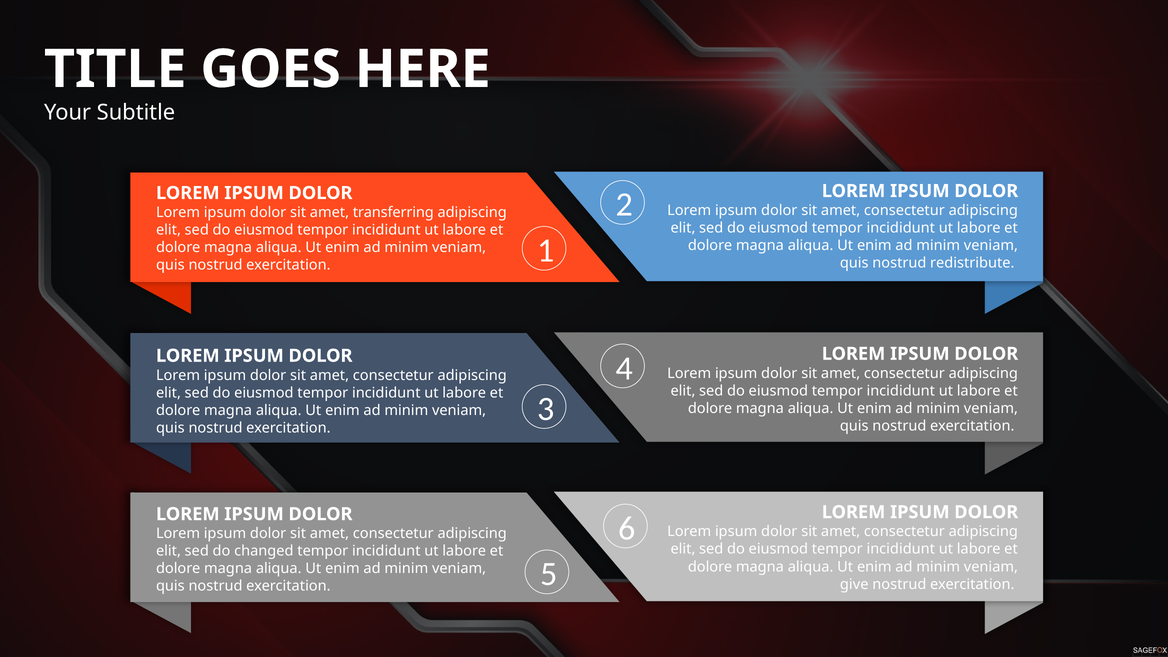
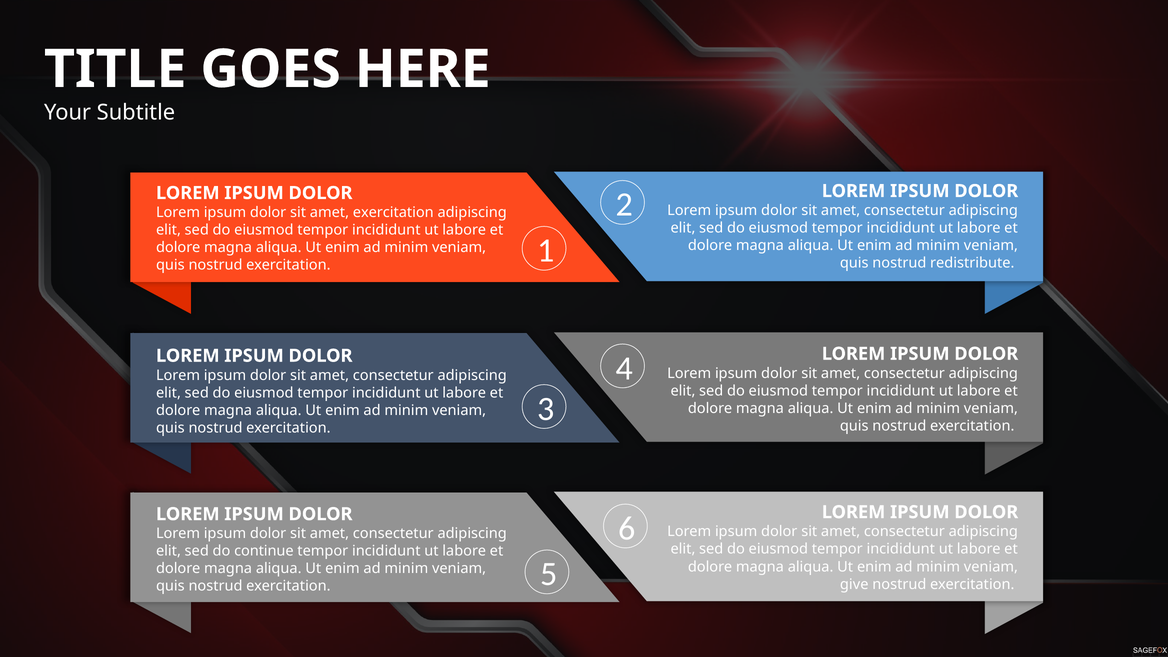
amet transferring: transferring -> exercitation (393, 212)
changed: changed -> continue (264, 551)
